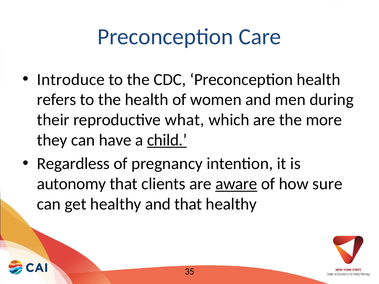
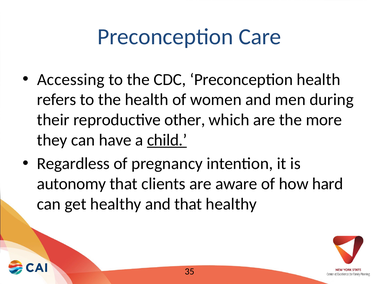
Introduce: Introduce -> Accessing (71, 80)
what: what -> other (185, 120)
aware underline: present -> none (236, 184)
sure: sure -> hard (328, 184)
